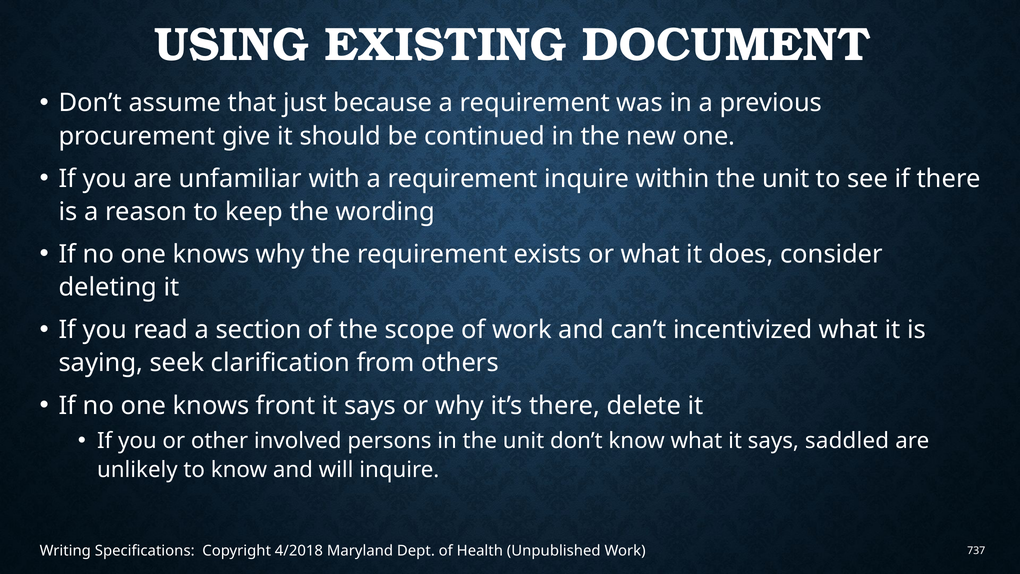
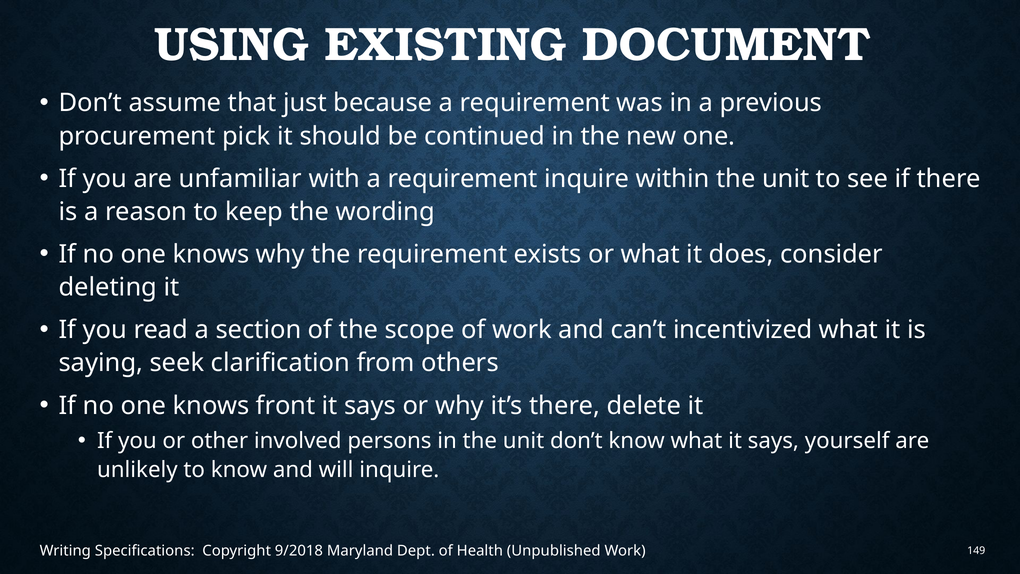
give: give -> pick (246, 136)
saddled: saddled -> yourself (847, 441)
4/2018: 4/2018 -> 9/2018 (299, 551)
737: 737 -> 149 (976, 551)
